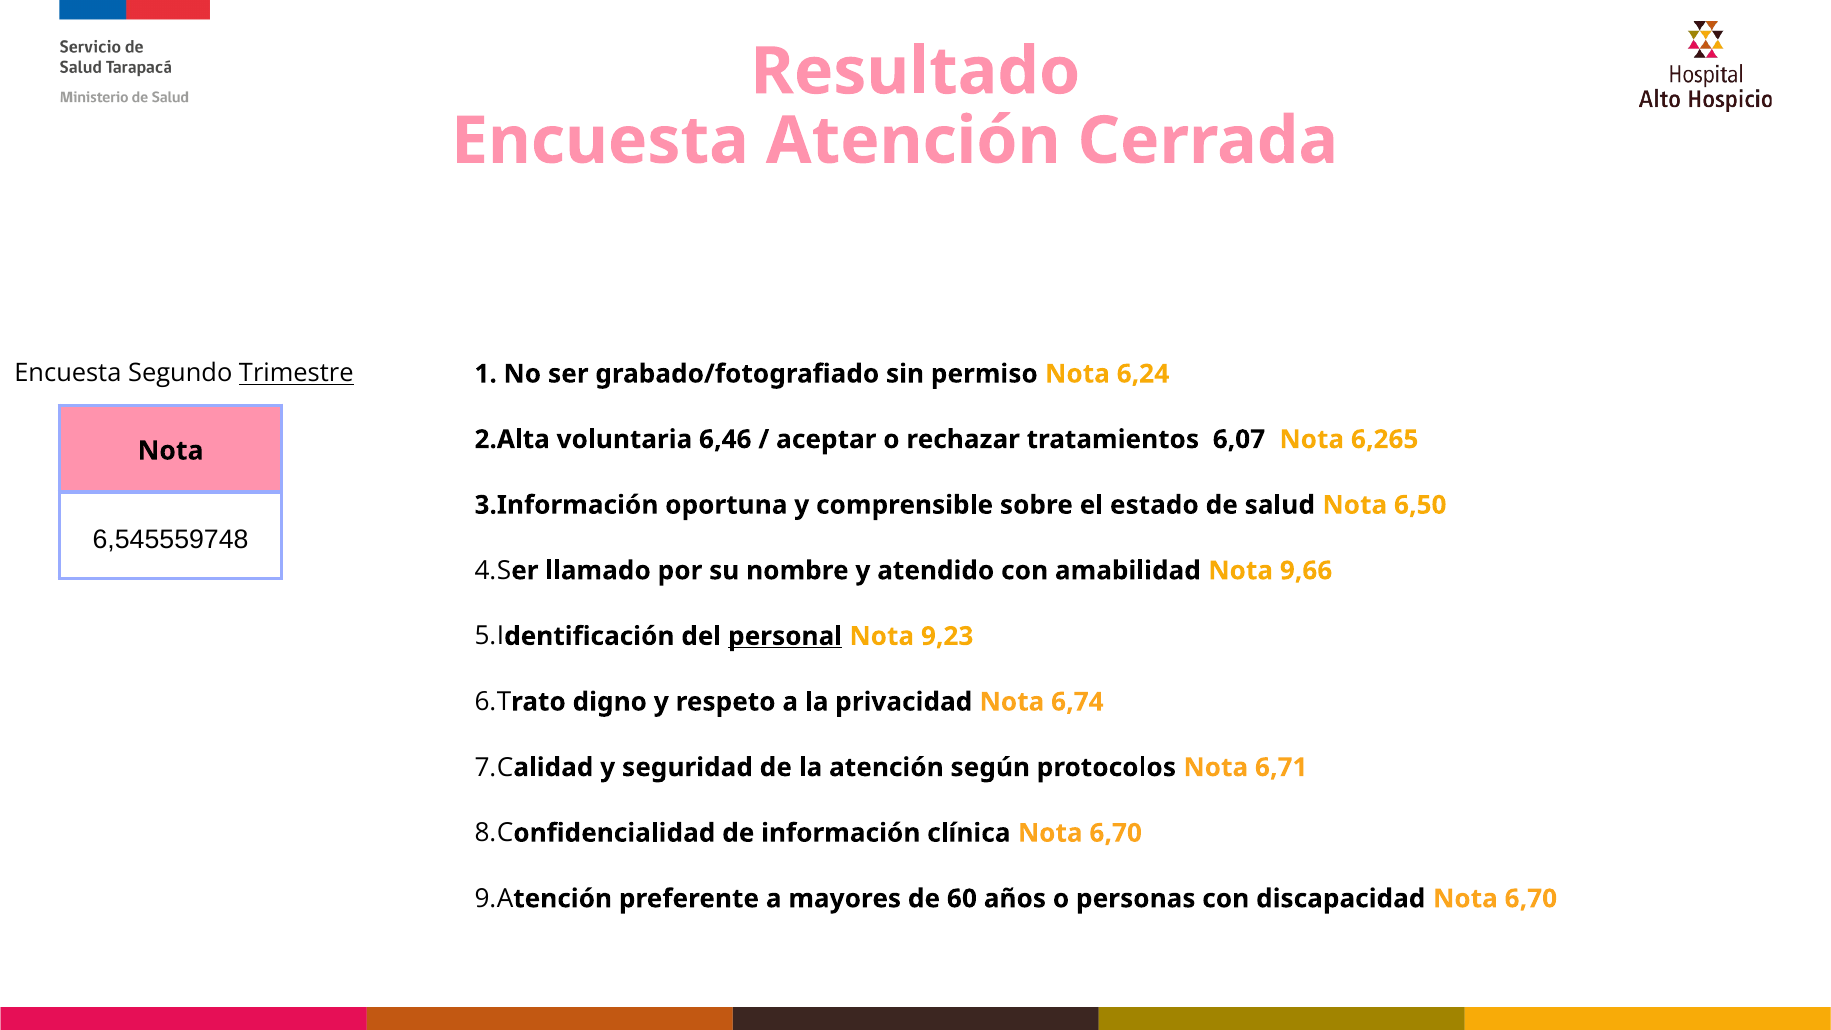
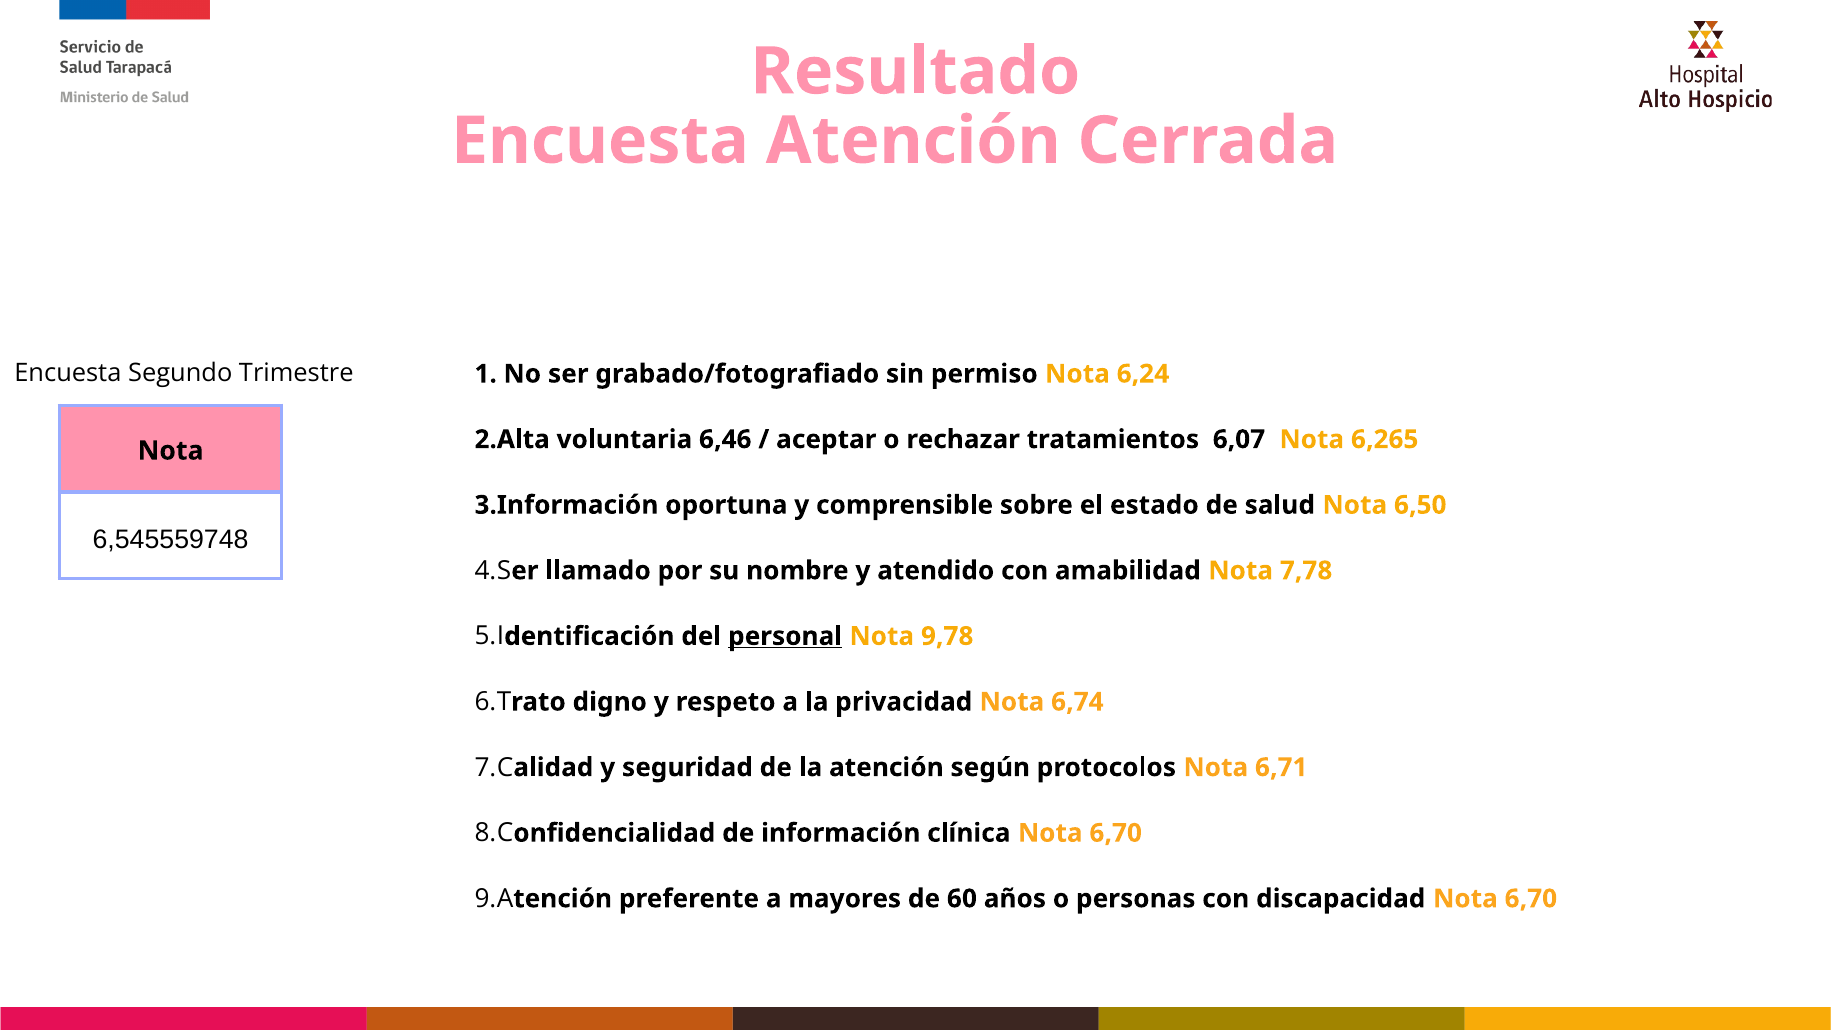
Trimestre underline: present -> none (296, 373)
9,66: 9,66 -> 7,78 (1306, 571)
9,23: 9,23 -> 9,78 (947, 636)
